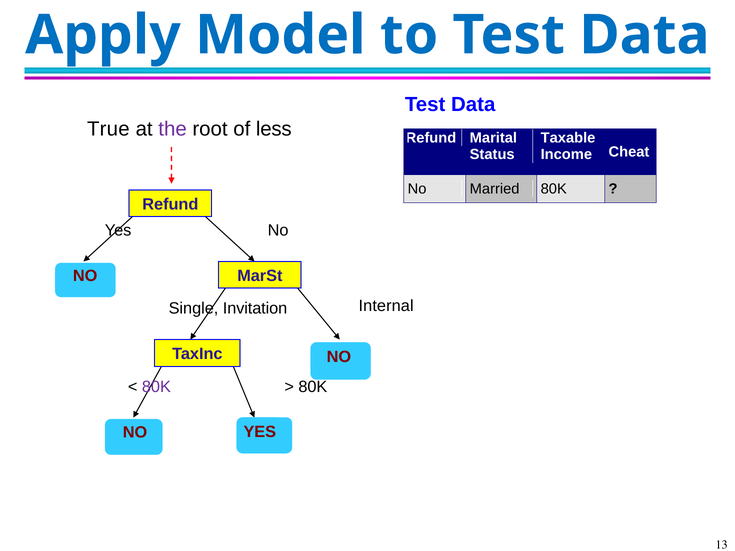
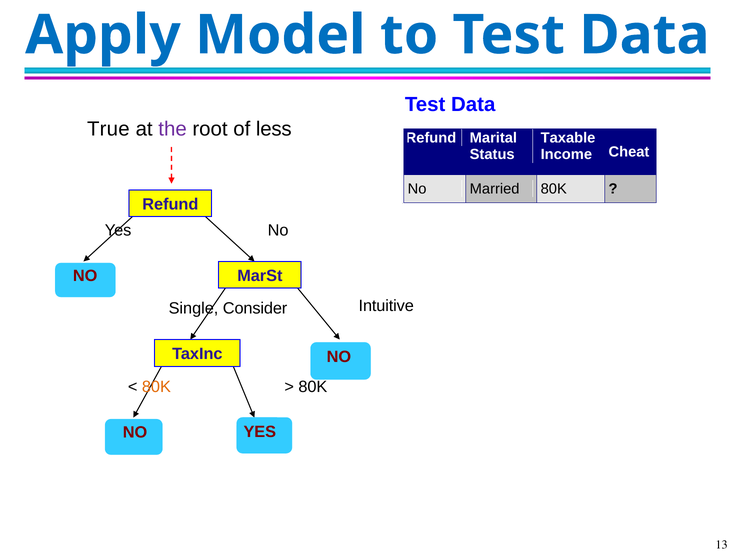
Internal: Internal -> Intuitive (386, 306)
Invitation: Invitation -> Consider (255, 309)
80K colour: purple -> orange (156, 387)
